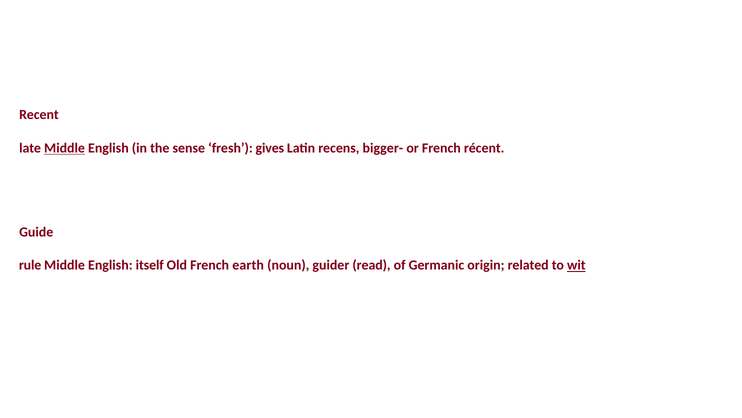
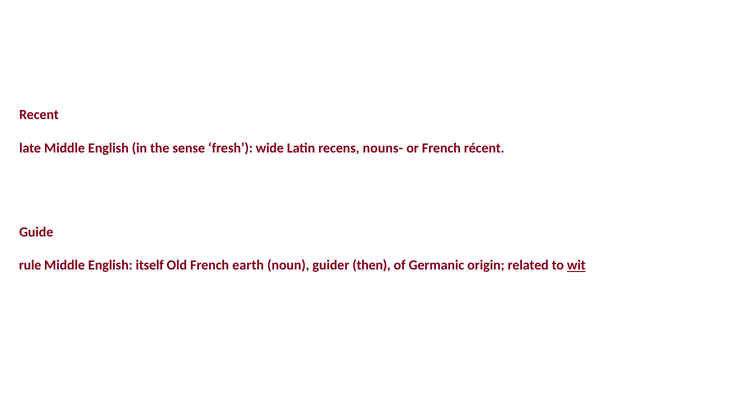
Middle underline: present -> none (65, 148)
gives: gives -> wide (270, 148)
bigger-: bigger- -> nouns- (383, 148)
read: read -> then (372, 265)
